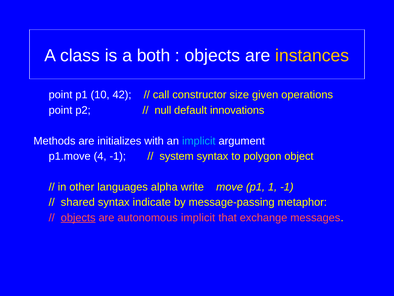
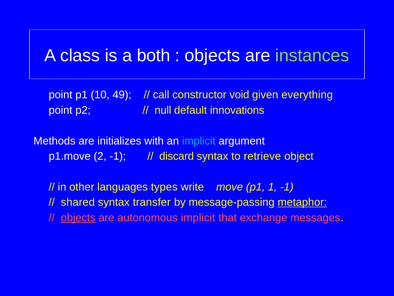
instances colour: yellow -> light green (312, 55)
42: 42 -> 49 (122, 95)
size: size -> void (239, 95)
operations: operations -> everything (307, 95)
4: 4 -> 2 (100, 156)
system: system -> discard (177, 156)
polygon: polygon -> retrieve (262, 156)
alpha: alpha -> types (164, 187)
indicate: indicate -> transfer (152, 202)
metaphor underline: none -> present (302, 202)
